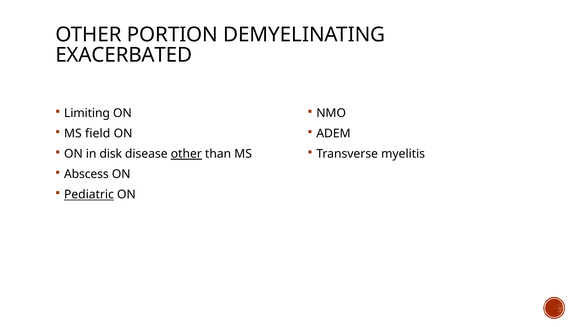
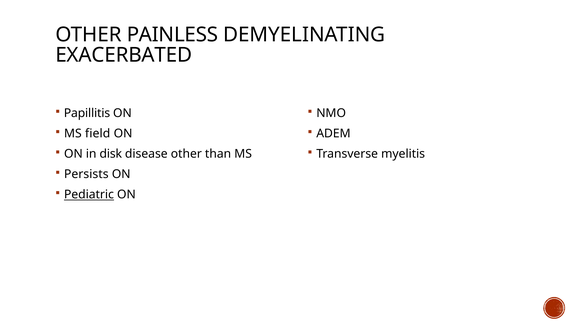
PORTION: PORTION -> PAINLESS (172, 35)
Limiting: Limiting -> Papillitis (87, 113)
other underline: present -> none (186, 154)
Abscess: Abscess -> Persists (86, 174)
